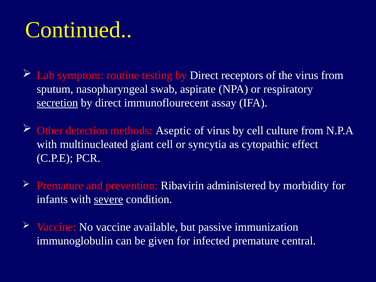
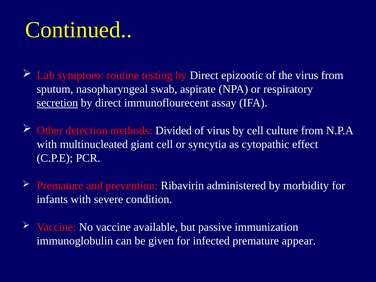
receptors: receptors -> epizootic (242, 75)
Aseptic: Aseptic -> Divided (174, 131)
severe underline: present -> none (109, 199)
central: central -> appear (299, 241)
